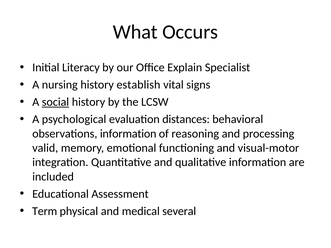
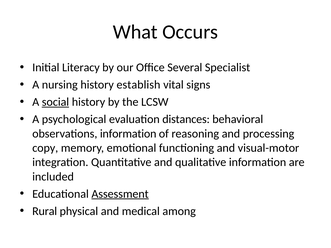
Explain: Explain -> Several (185, 68)
valid: valid -> copy (45, 148)
Assessment underline: none -> present (120, 194)
Term: Term -> Rural (45, 211)
several: several -> among (179, 211)
